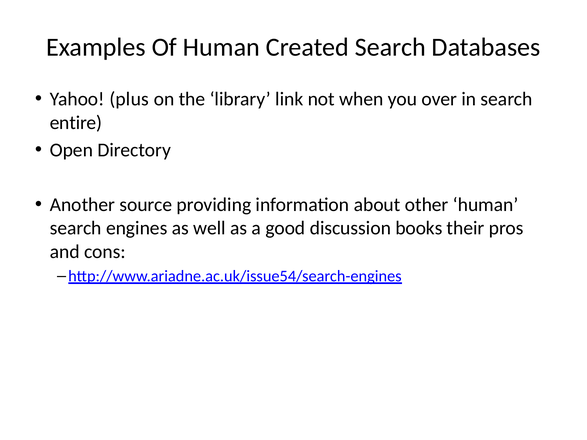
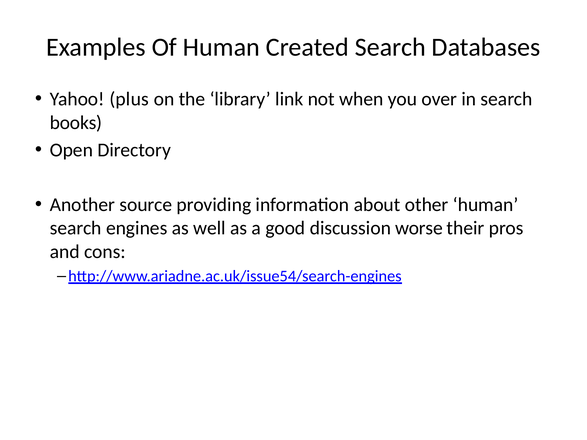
entire: entire -> books (76, 123)
books: books -> worse (419, 228)
